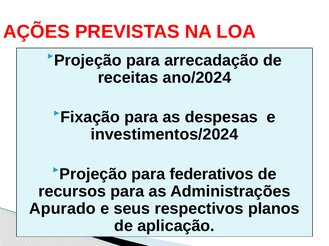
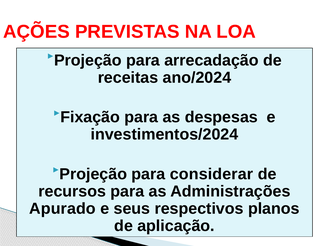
federativos: federativos -> considerar (211, 175)
